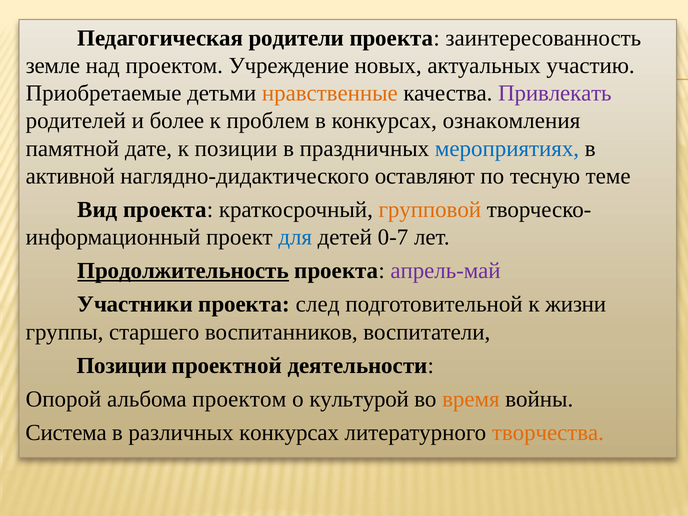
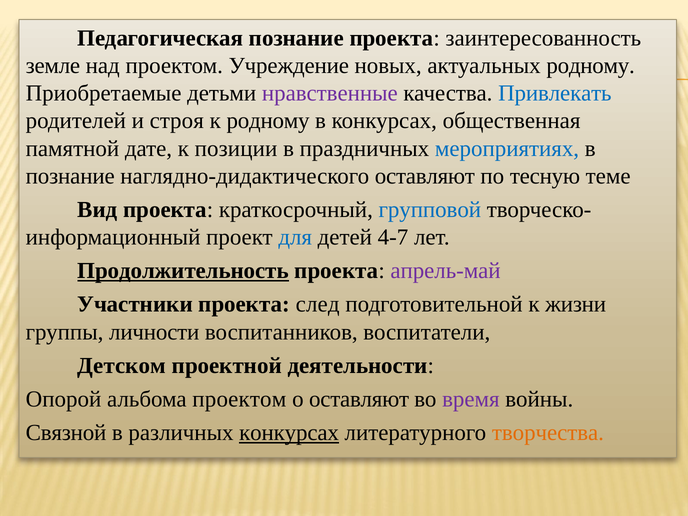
Педагогическая родители: родители -> познание (296, 38)
актуальных участию: участию -> родному (591, 66)
нравственные colour: orange -> purple (330, 93)
Привлекать colour: purple -> blue (555, 93)
более: более -> строя (177, 121)
к проблем: проблем -> родному (268, 121)
ознакомления: ознакомления -> общественная (512, 121)
активной: активной -> познание (70, 176)
групповой colour: orange -> blue (430, 210)
0-7: 0-7 -> 4-7 (393, 237)
старшего: старшего -> личности (154, 332)
Позиции: Позиции -> Детском (122, 366)
о культурой: культурой -> оставляют (359, 399)
время colour: orange -> purple (471, 399)
Система: Система -> Связной (66, 433)
конкурсах underline: none -> present (289, 433)
